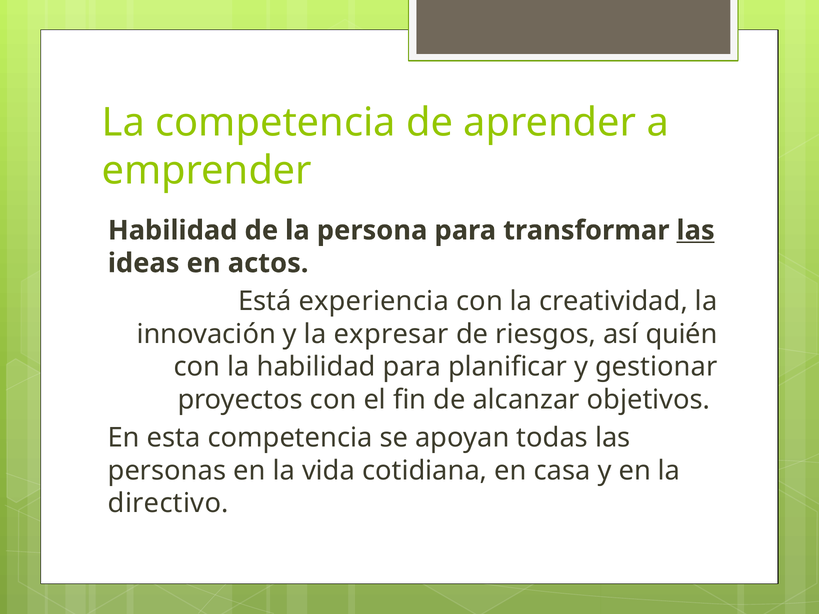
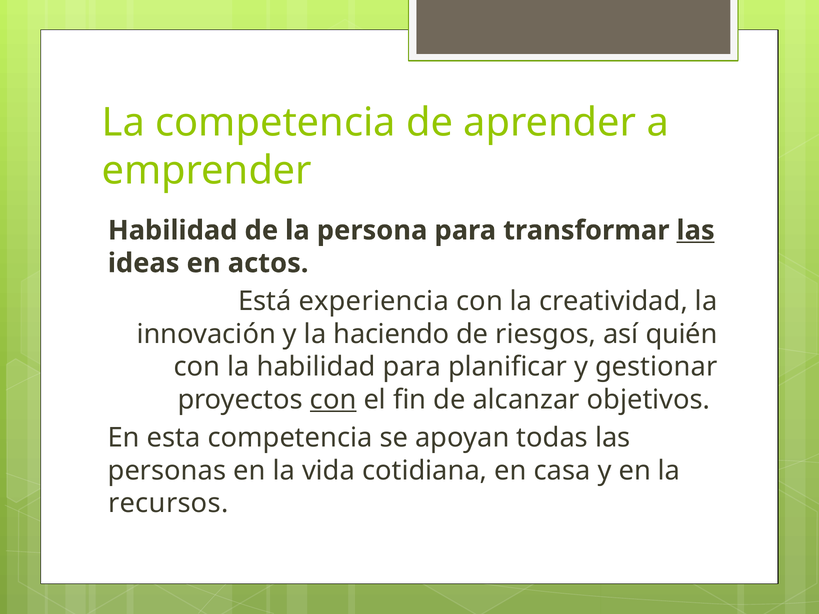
expresar: expresar -> haciendo (391, 334)
con underline: none -> present (333, 400)
directivo: directivo -> recursos (168, 504)
